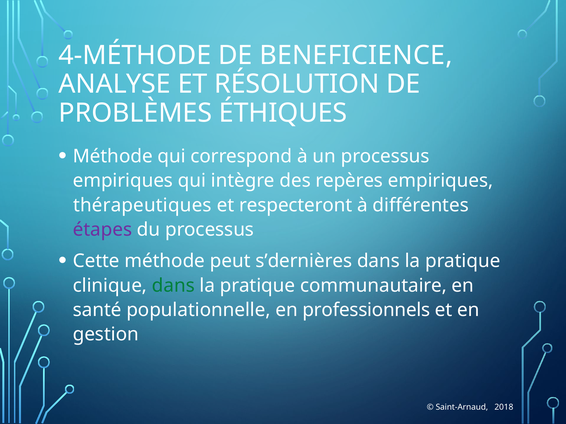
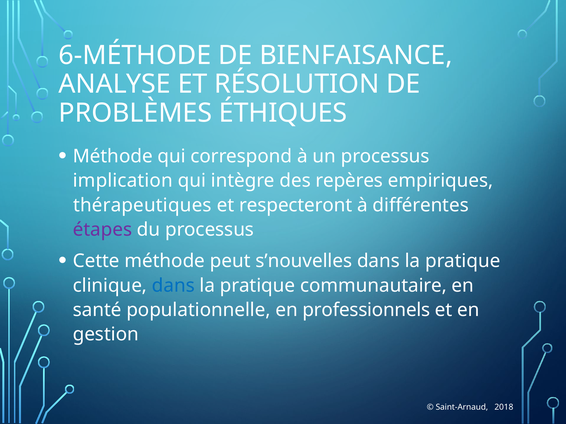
4-MÉTHODE: 4-MÉTHODE -> 6-MÉTHODE (135, 55)
BENEFICIENCE: BENEFICIENCE -> BIENFAISANCE (356, 55)
empiriques: empiriques -> implication (123, 181)
s’dernières: s’dernières -> s’nouvelles (304, 261)
dans colour: green -> blue (173, 286)
